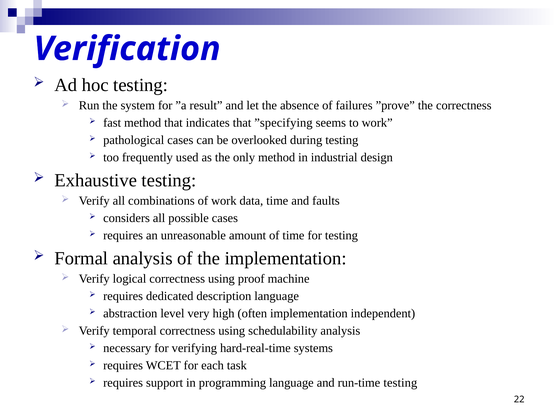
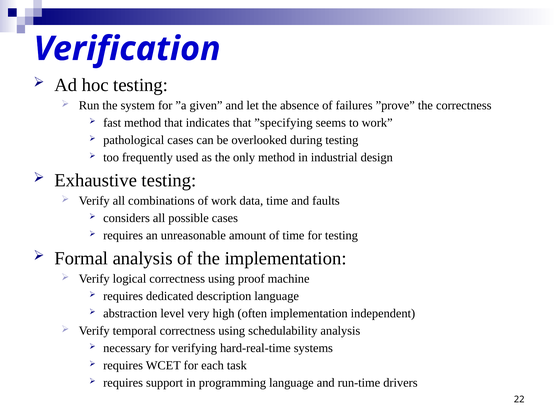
result: result -> given (206, 106)
run-time testing: testing -> drivers (400, 383)
